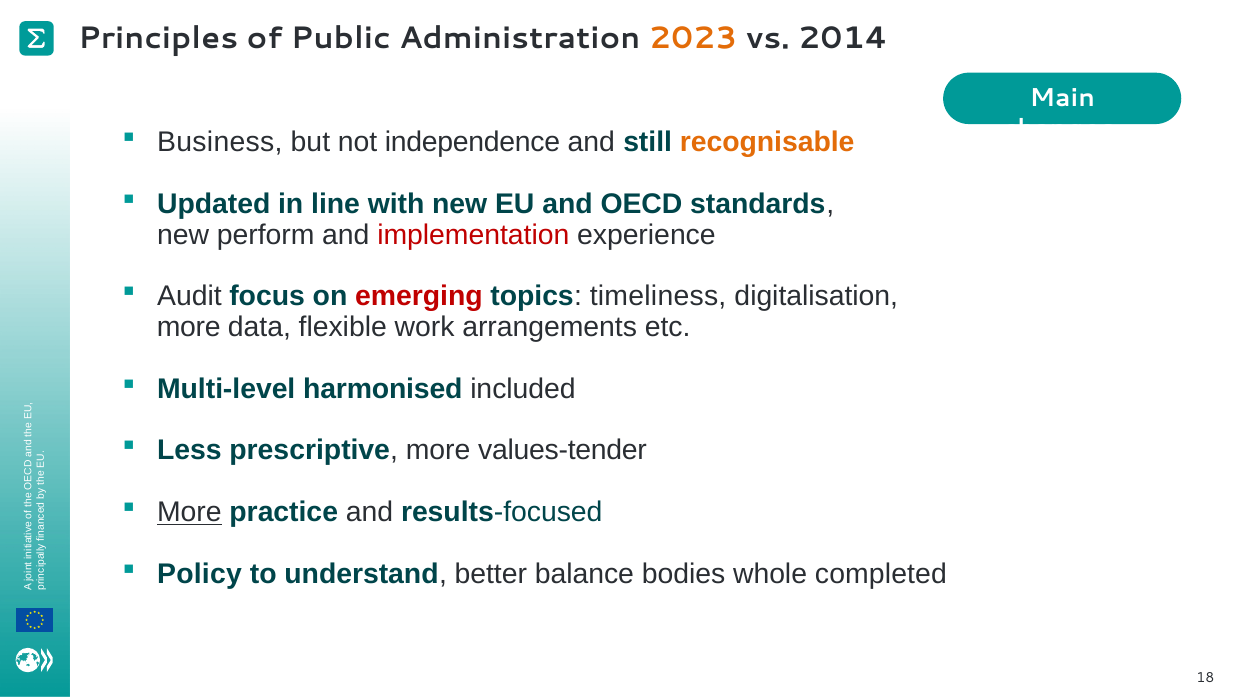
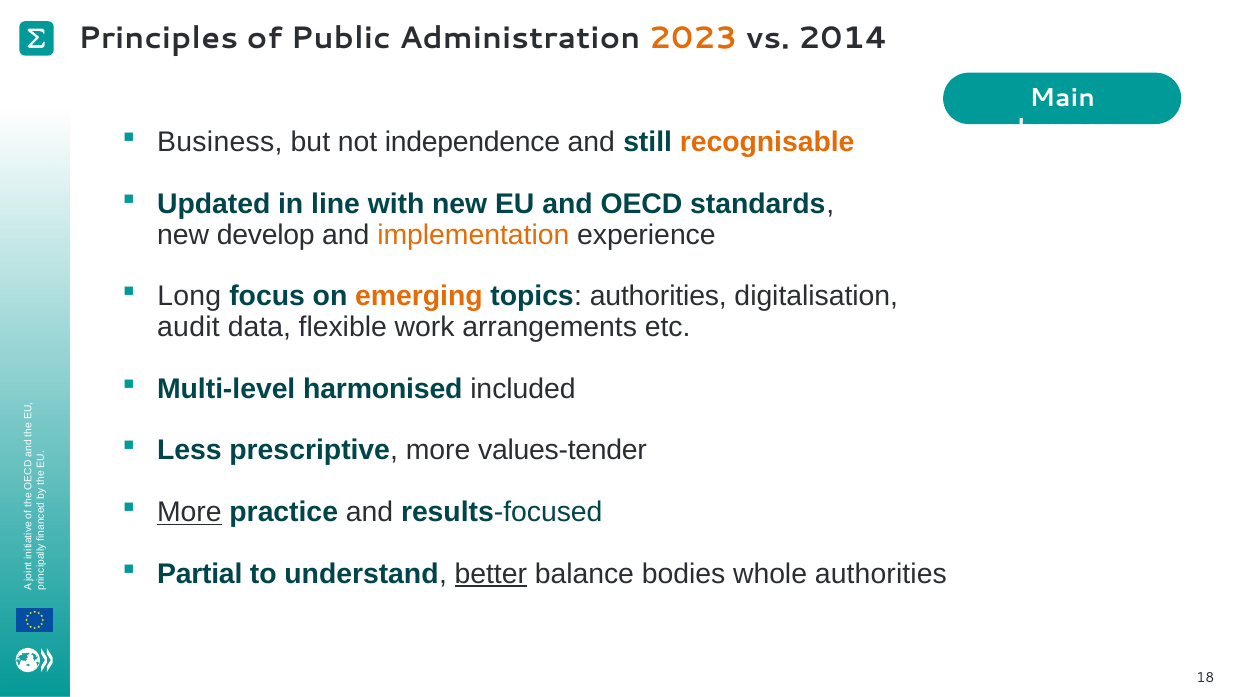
perform: perform -> develop (266, 235)
implementation colour: red -> orange (473, 235)
Audit: Audit -> Long (189, 297)
emerging colour: red -> orange (419, 297)
topics timeliness: timeliness -> authorities (658, 297)
more: more -> audit (188, 327)
Policy: Policy -> Partial (200, 574)
better underline: none -> present (491, 574)
whole completed: completed -> authorities (881, 574)
